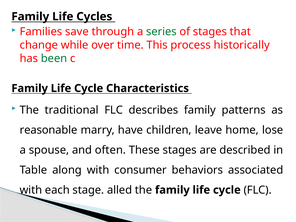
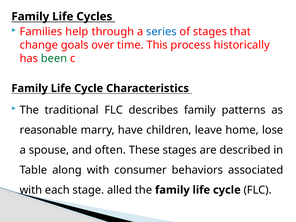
save: save -> help (77, 32)
series colour: green -> blue (161, 32)
while: while -> goals (75, 45)
